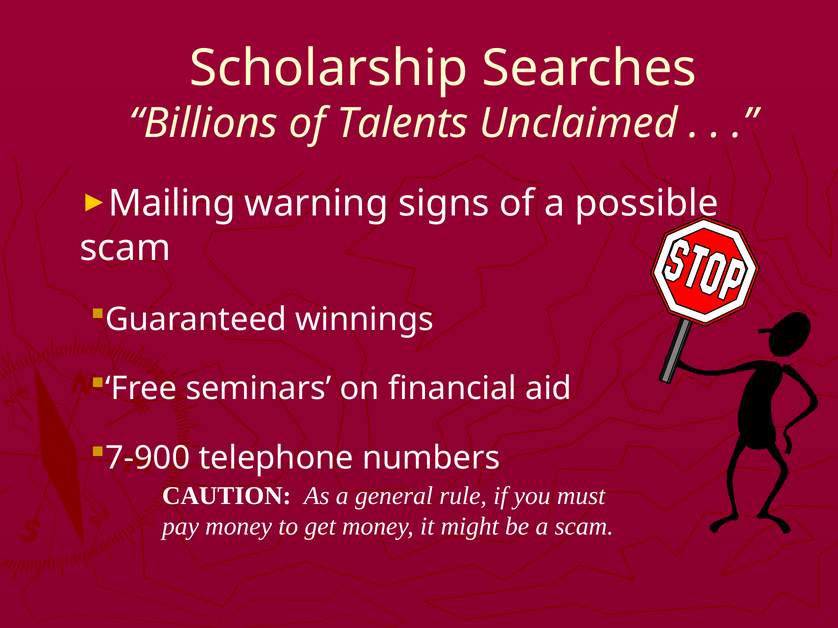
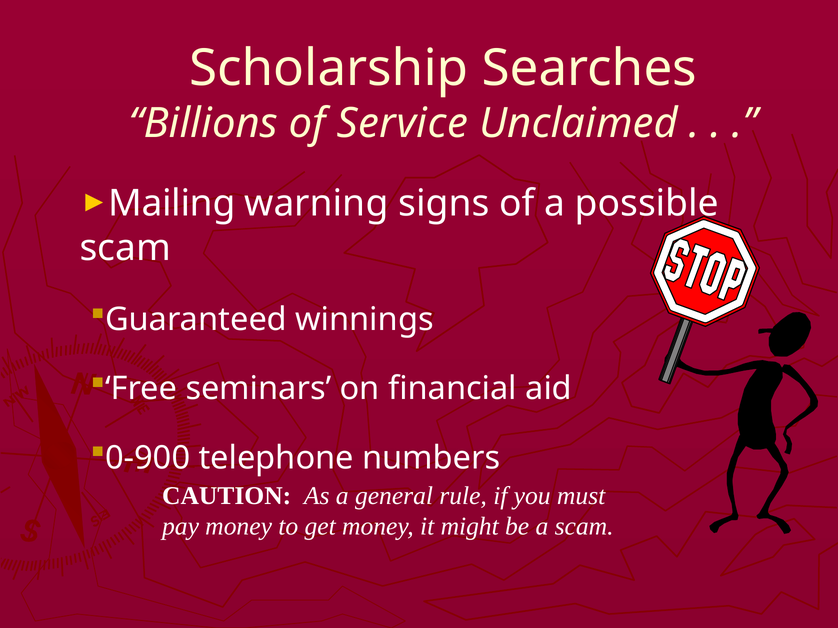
Talents: Talents -> Service (402, 124)
7-900: 7-900 -> 0-900 (148, 458)
